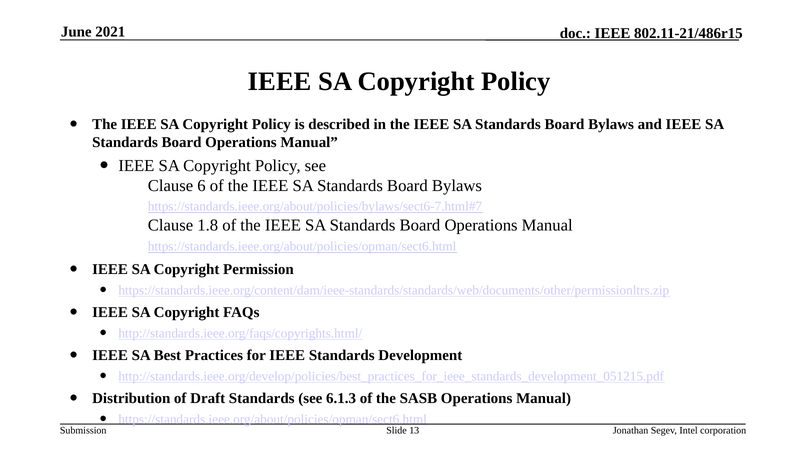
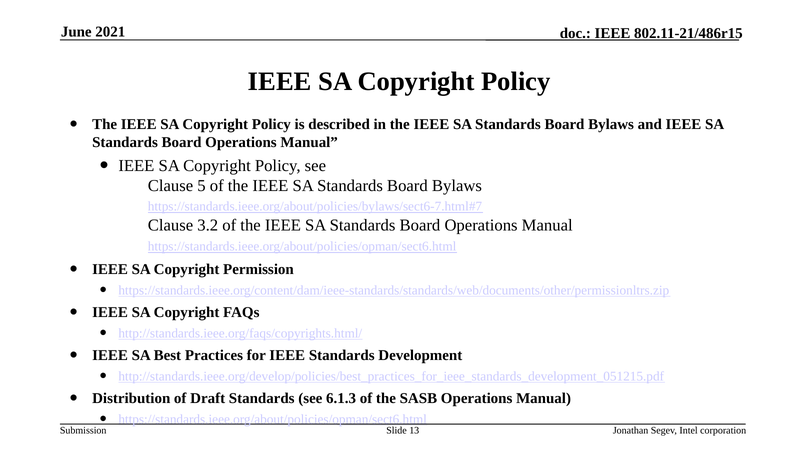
6: 6 -> 5 (202, 186)
1.8: 1.8 -> 3.2 (208, 226)
